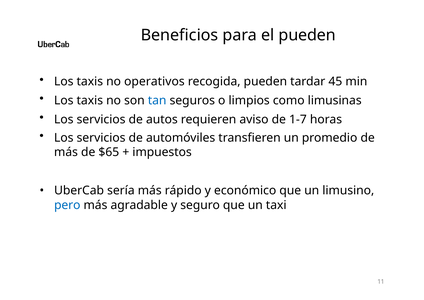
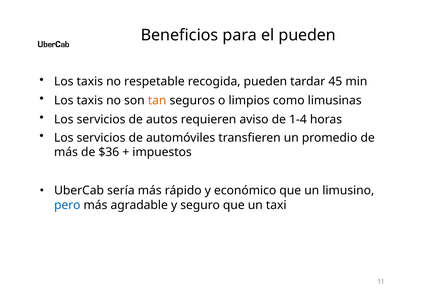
operativos: operativos -> respetable (154, 82)
tan colour: blue -> orange (157, 100)
1-7: 1-7 -> 1-4 (298, 119)
$65: $65 -> $36 (109, 152)
